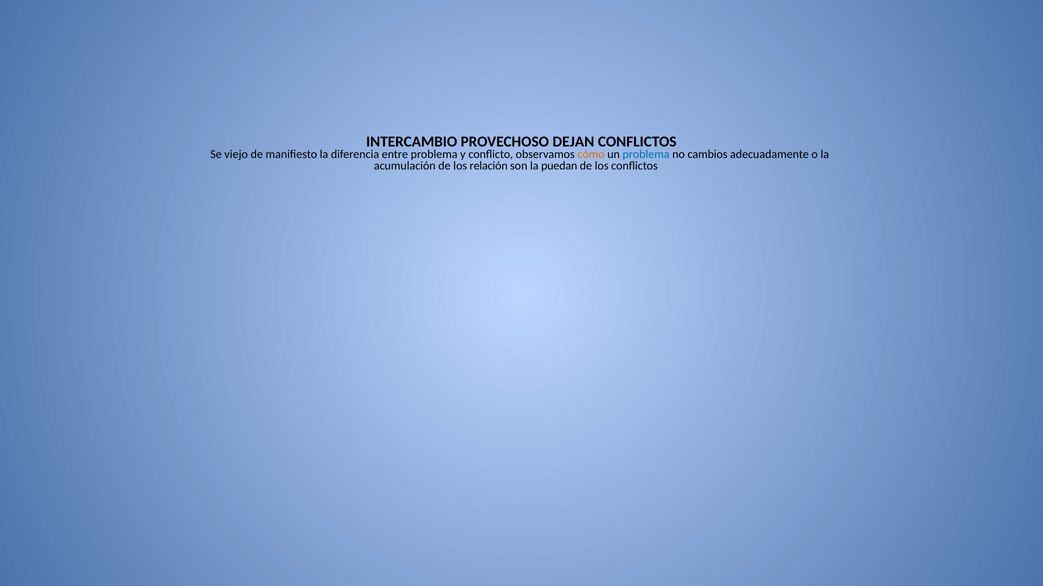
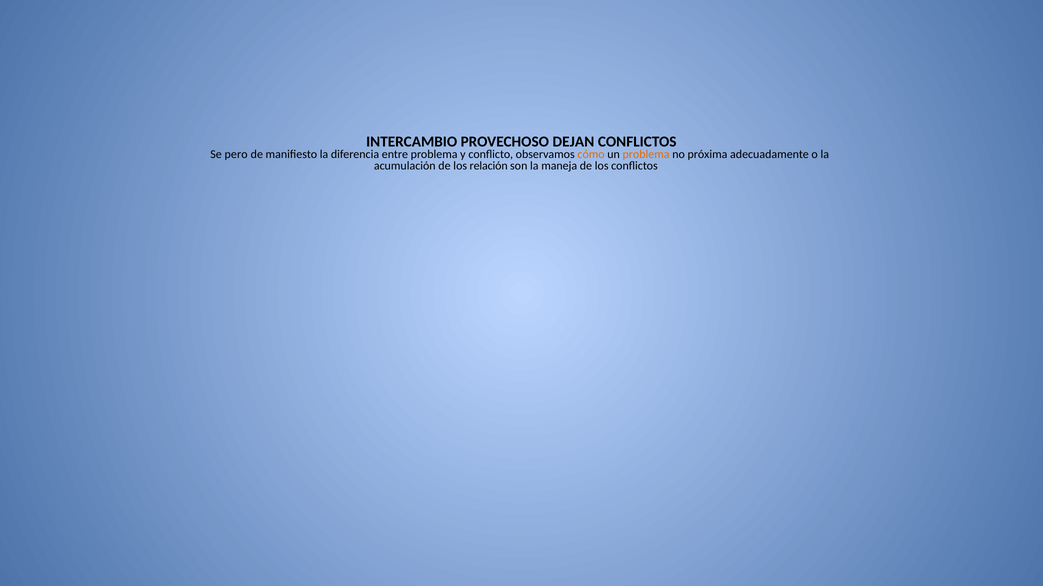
viejo: viejo -> pero (236, 154)
problema colour: blue -> orange (646, 154)
cambios: cambios -> próxima (707, 154)
puedan: puedan -> maneja (559, 166)
